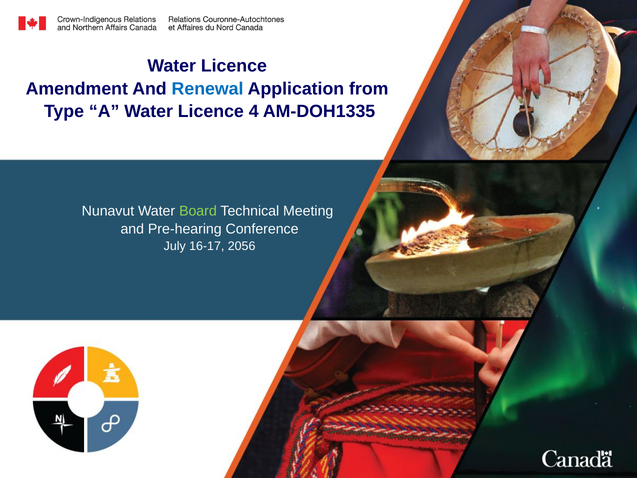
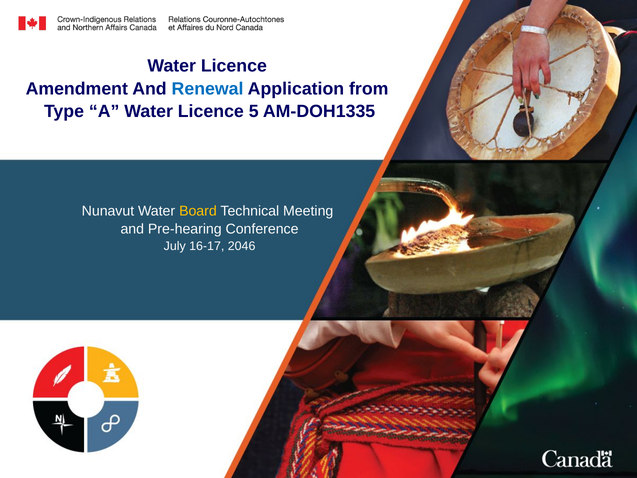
4: 4 -> 5 (254, 111)
Board colour: light green -> yellow (198, 211)
2056: 2056 -> 2046 (242, 246)
